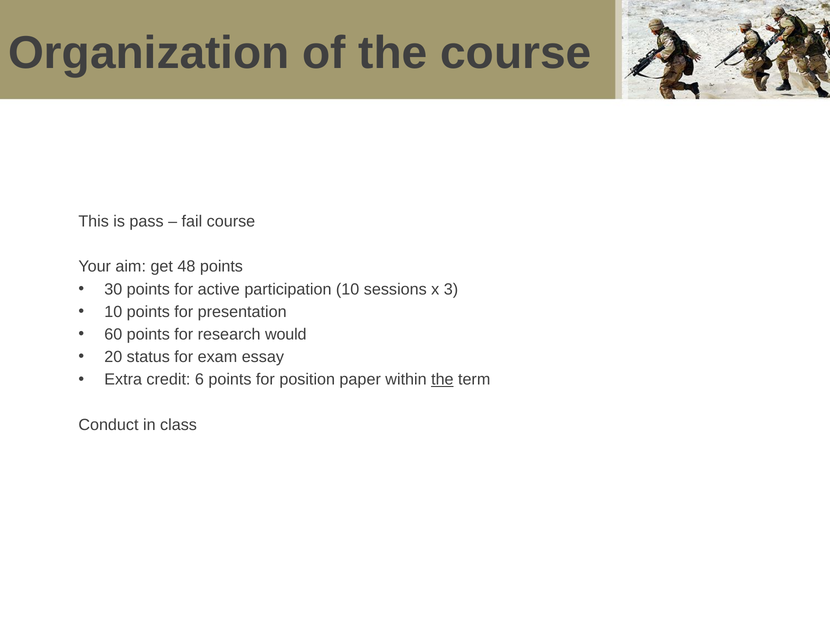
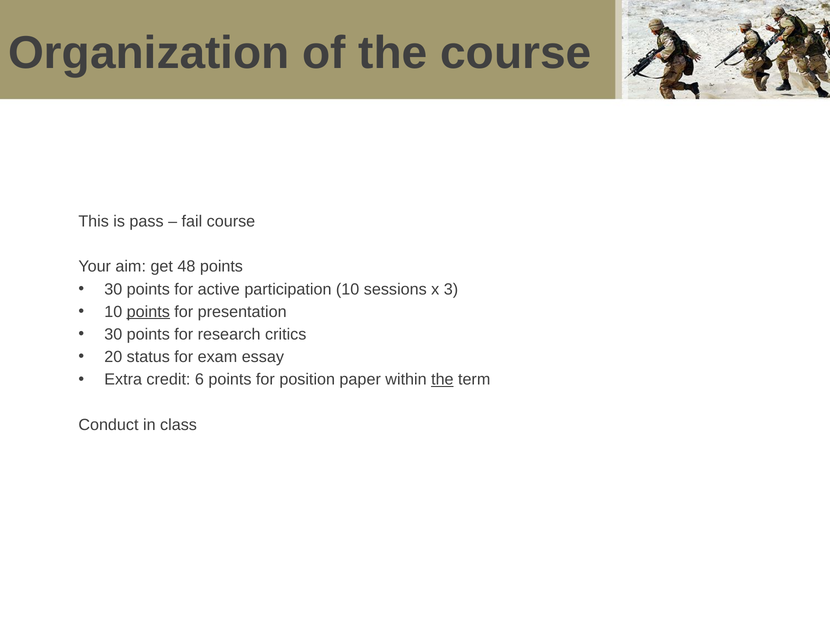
points underline: none -> present (148, 312)
60: 60 -> 30 (113, 335)
would: would -> critics (286, 335)
